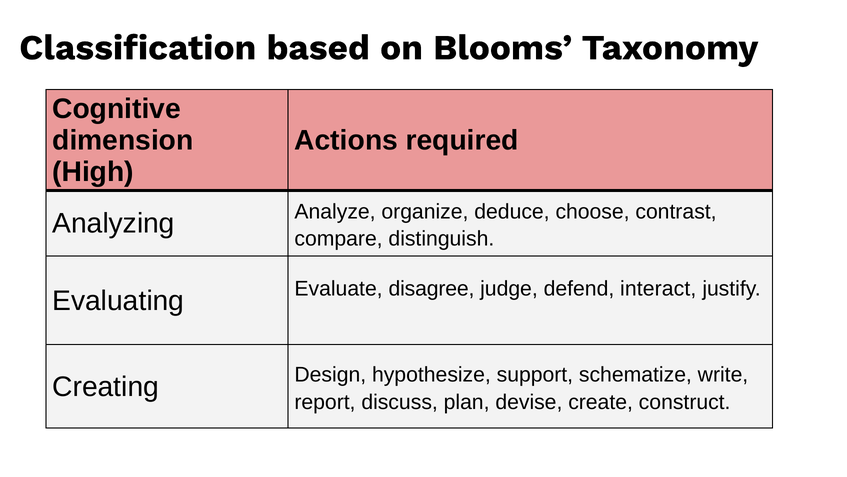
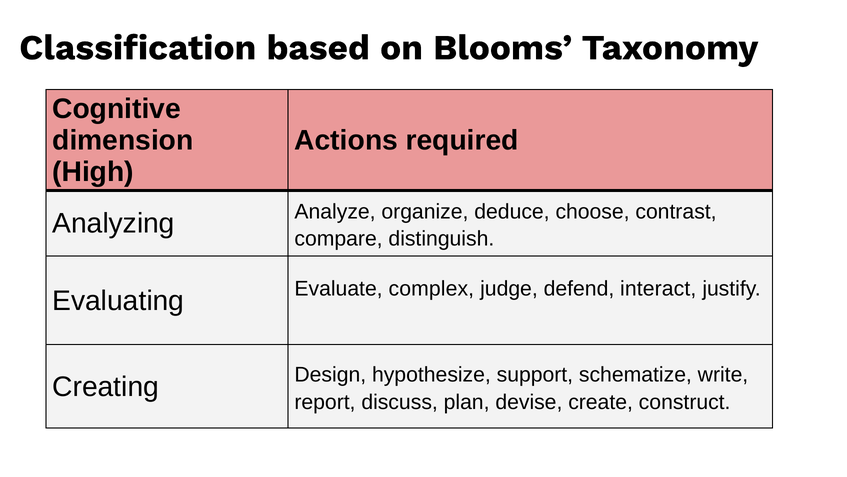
disagree: disagree -> complex (431, 288)
